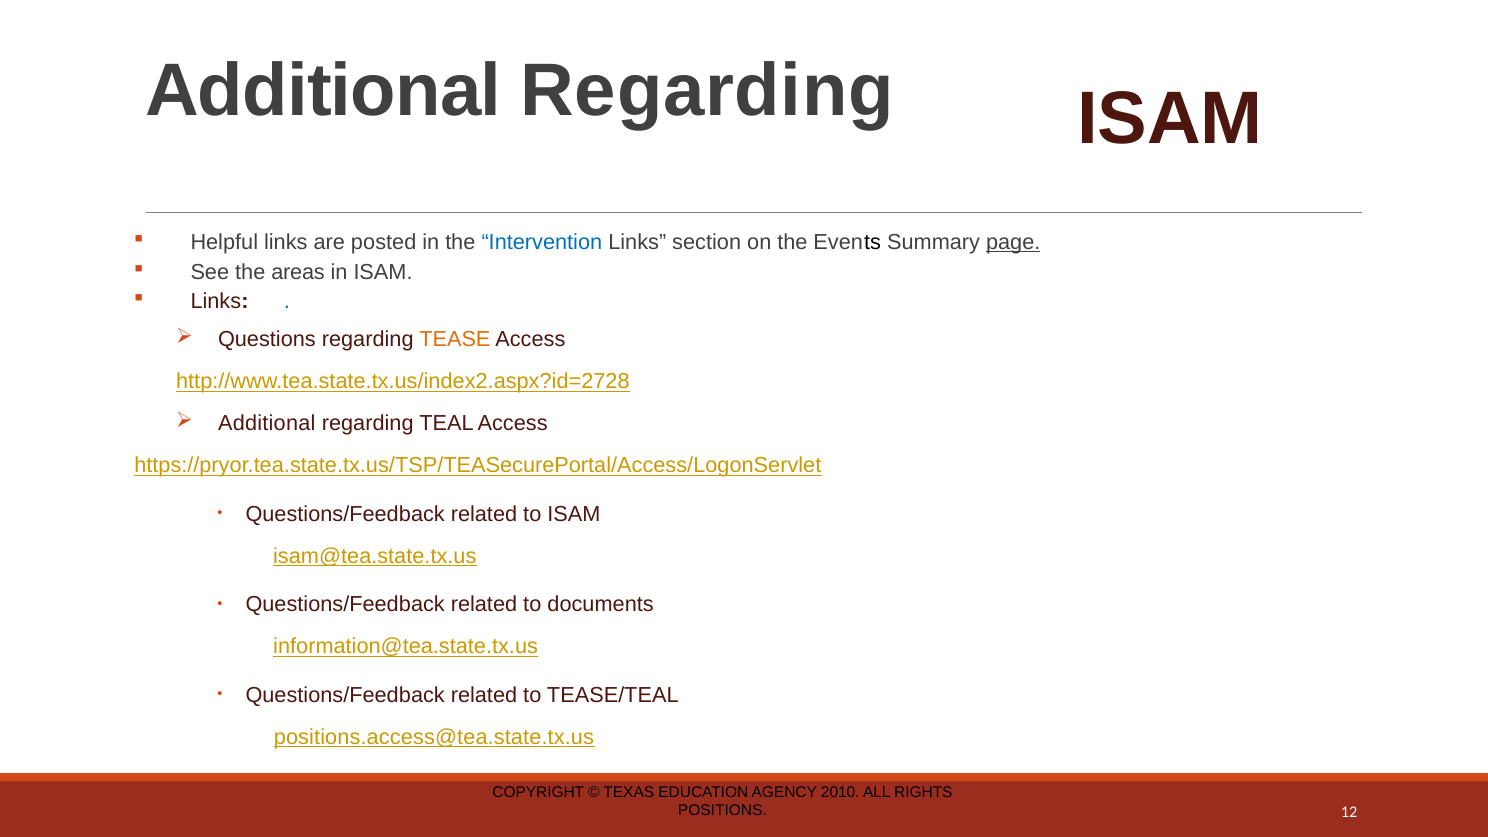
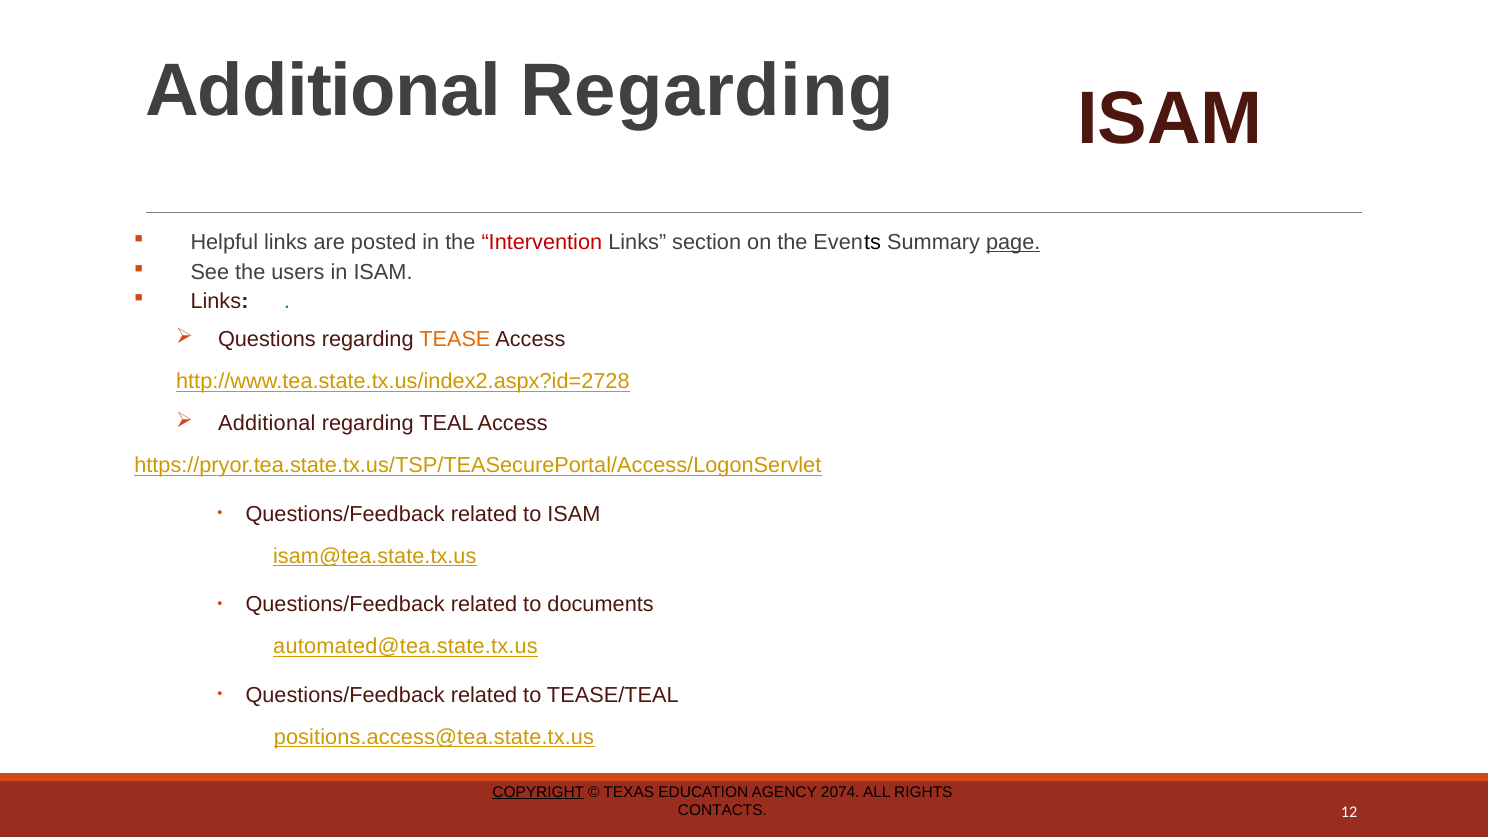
Intervention colour: blue -> red (542, 242)
areas: areas -> users (298, 272)
information@tea.state.tx.us: information@tea.state.tx.us -> automated@tea.state.tx.us (406, 647)
COPYRIGHT underline: none -> present (538, 792)
2010: 2010 -> 2074 (840, 792)
POSITIONS: POSITIONS -> CONTACTS (722, 811)
